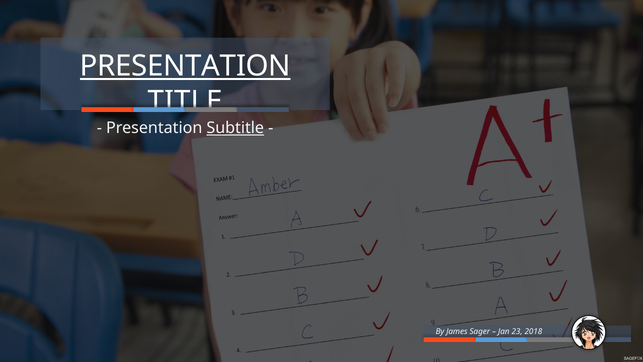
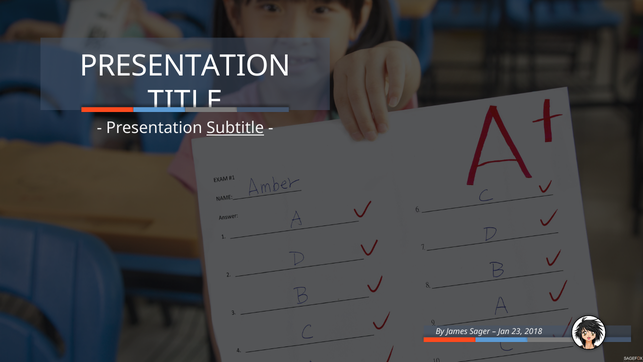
PRESENTATION underline: present -> none (185, 66)
